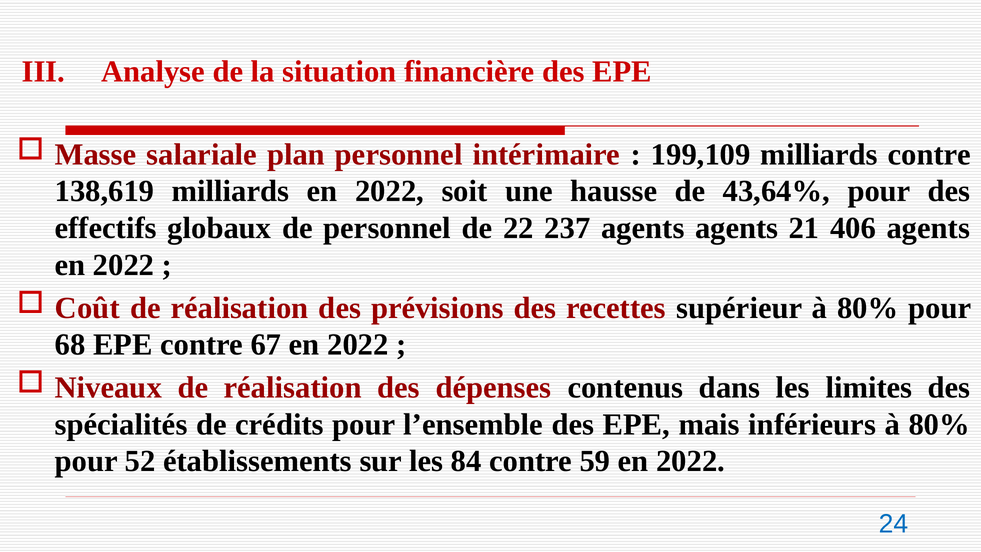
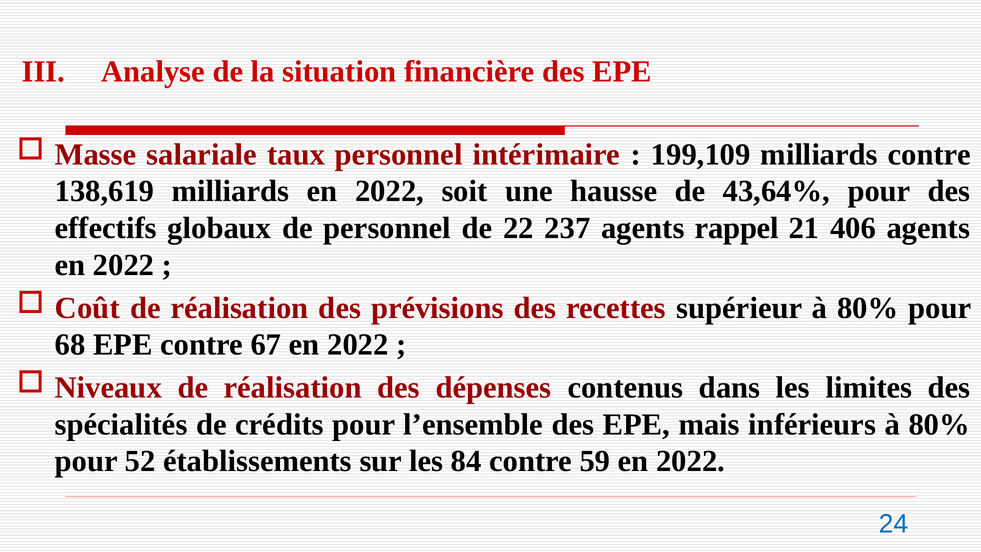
plan: plan -> taux (296, 155)
agents agents: agents -> rappel (737, 228)
